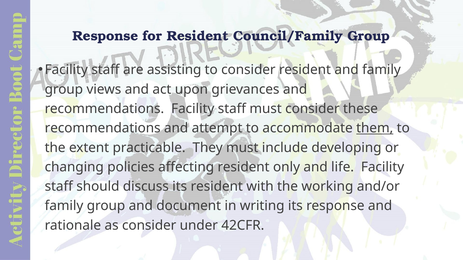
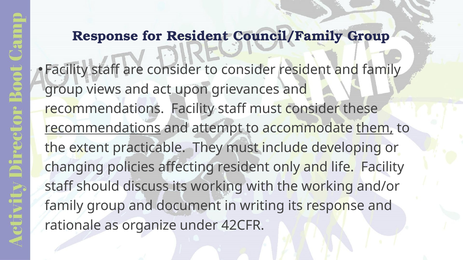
are assisting: assisting -> consider (174, 70)
recommendations underline: none -> present (103, 128)
its resident: resident -> working (217, 187)
as consider: consider -> organize (149, 226)
